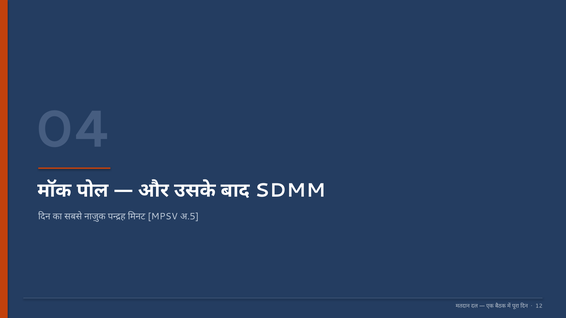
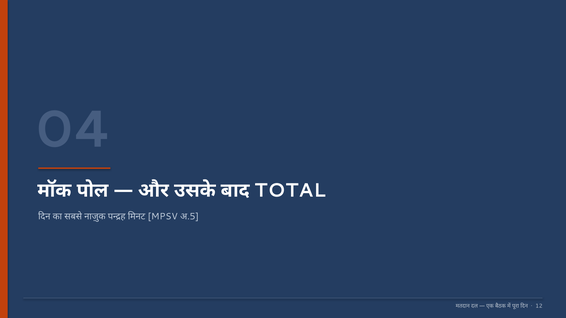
SDMM: SDMM -> TOTAL (290, 191)
